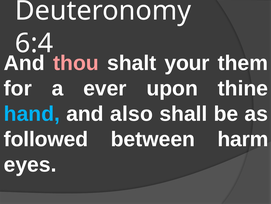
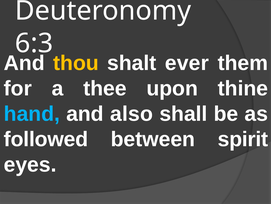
6:4: 6:4 -> 6:3 (34, 43)
thou colour: pink -> yellow (76, 63)
your: your -> ever (187, 63)
ever: ever -> thee (105, 88)
harm: harm -> spirit (243, 139)
